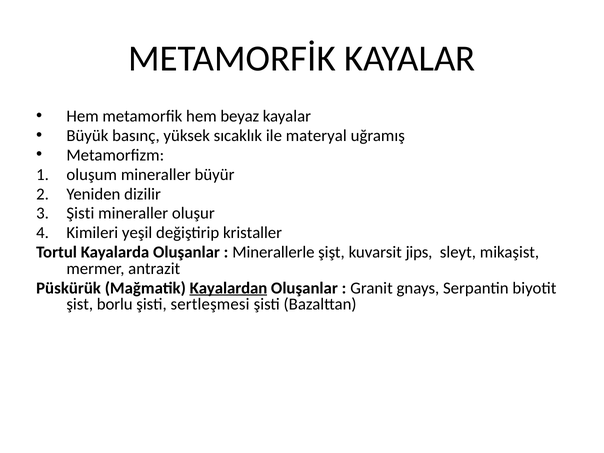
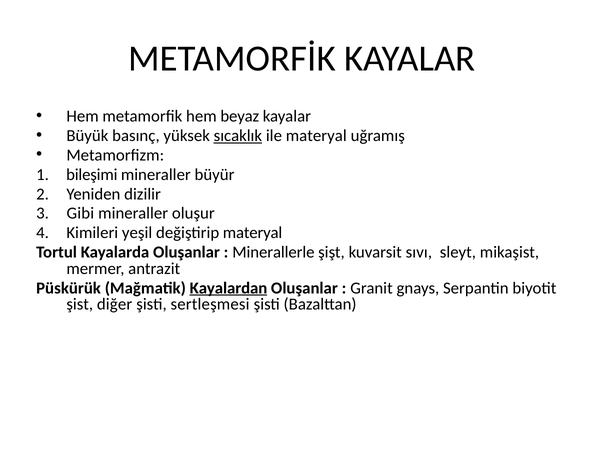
sıcaklık underline: none -> present (238, 136)
oluşum: oluşum -> bileşimi (92, 174)
Şisti: Şisti -> Gibi (80, 213)
değiştirip kristaller: kristaller -> materyal (253, 233)
jips: jips -> sıvı (419, 252)
borlu: borlu -> diğer (115, 304)
